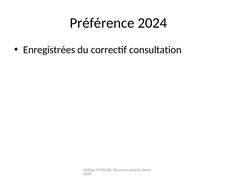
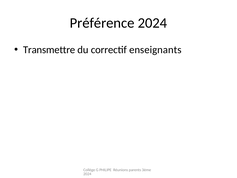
Enregistrées: Enregistrées -> Transmettre (49, 50)
consultation: consultation -> enseignants (155, 50)
